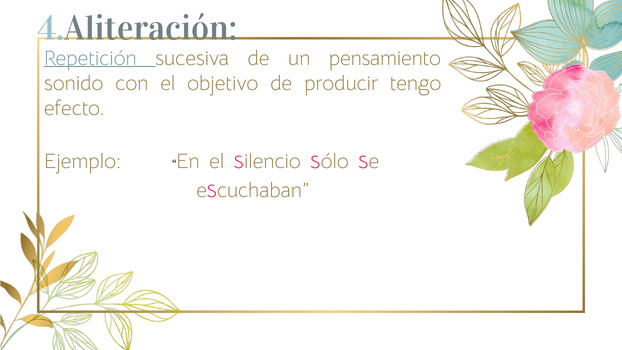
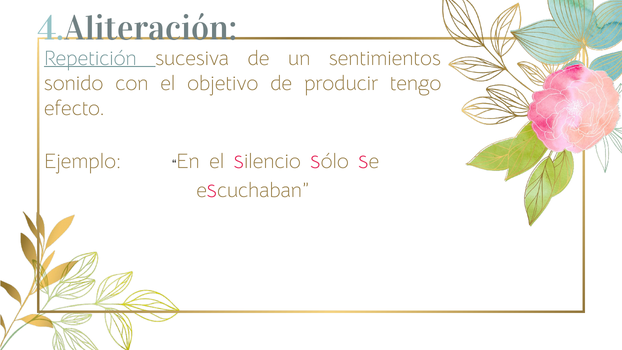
pensamiento: pensamiento -> sentimientos (385, 59)
